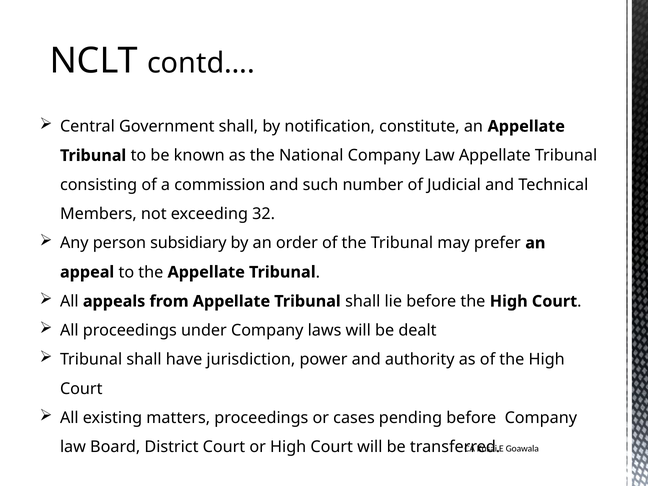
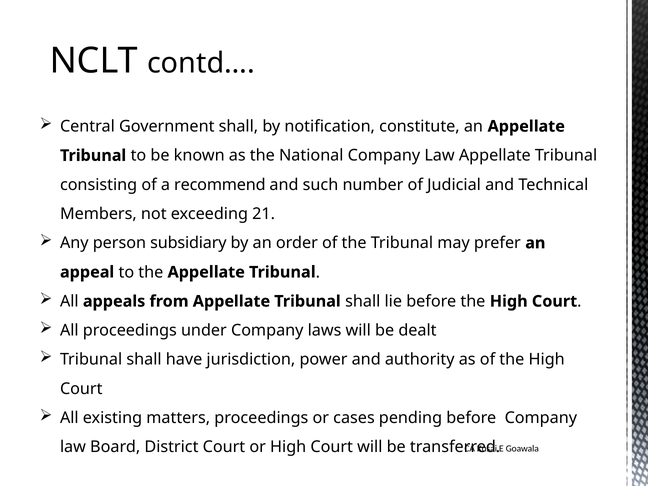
commission: commission -> recommend (220, 185)
32: 32 -> 21 (264, 214)
